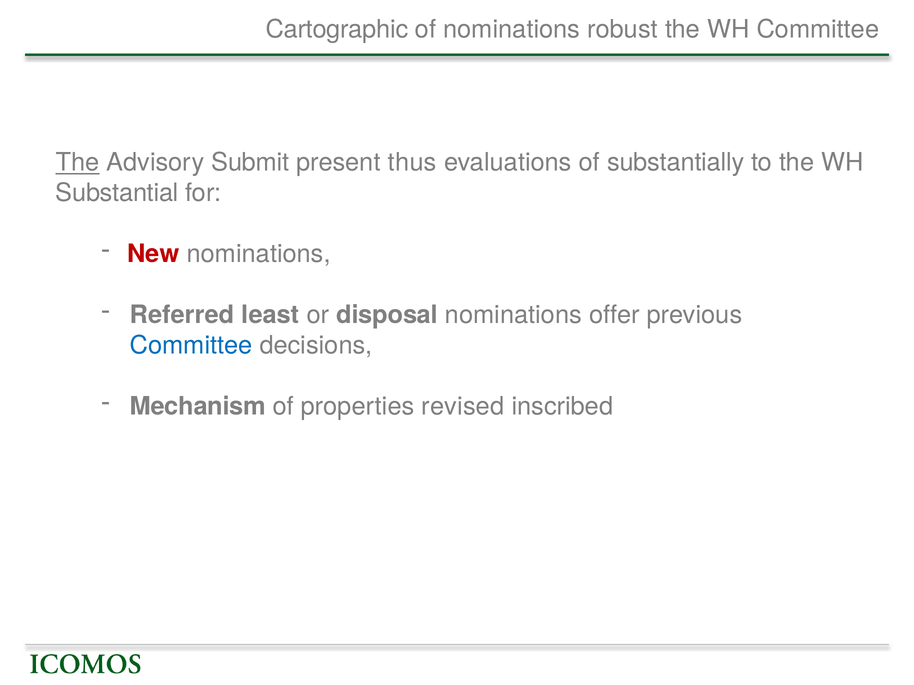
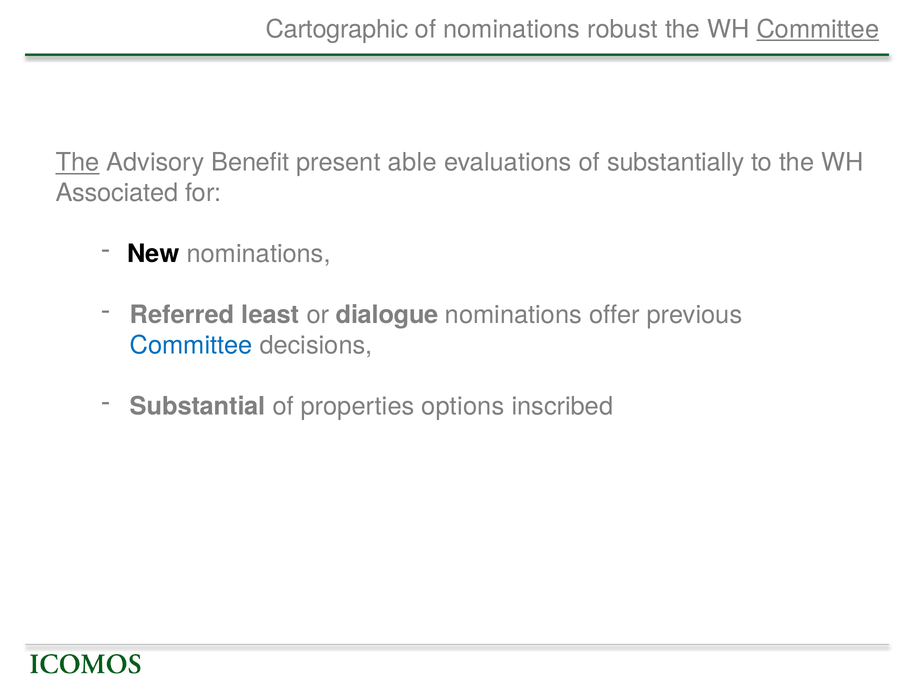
Committee underline: none -> present (818, 29)
Submit: Submit -> Benefit (250, 163)
thus: thus -> able (412, 163)
Substantial: Substantial -> Associated (117, 193)
New colour: red -> black (153, 254)
disposal: disposal -> dialogue (387, 315)
Mechanism: Mechanism -> Substantial (198, 407)
revised: revised -> options (463, 407)
